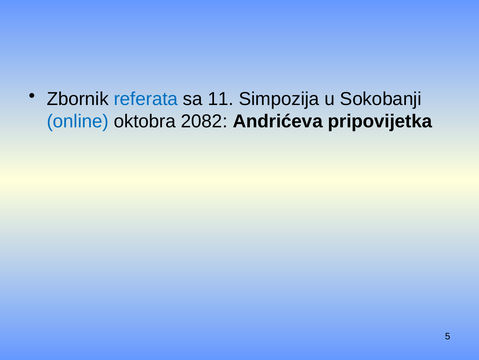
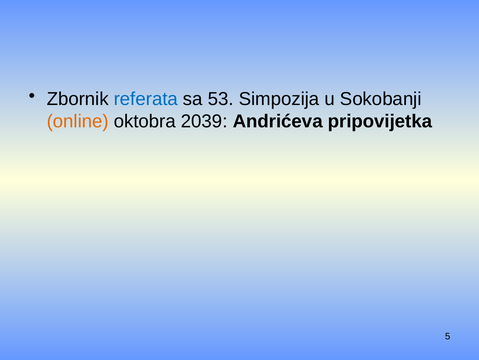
11: 11 -> 53 (221, 99)
online colour: blue -> orange (78, 121)
2082: 2082 -> 2039 (204, 121)
